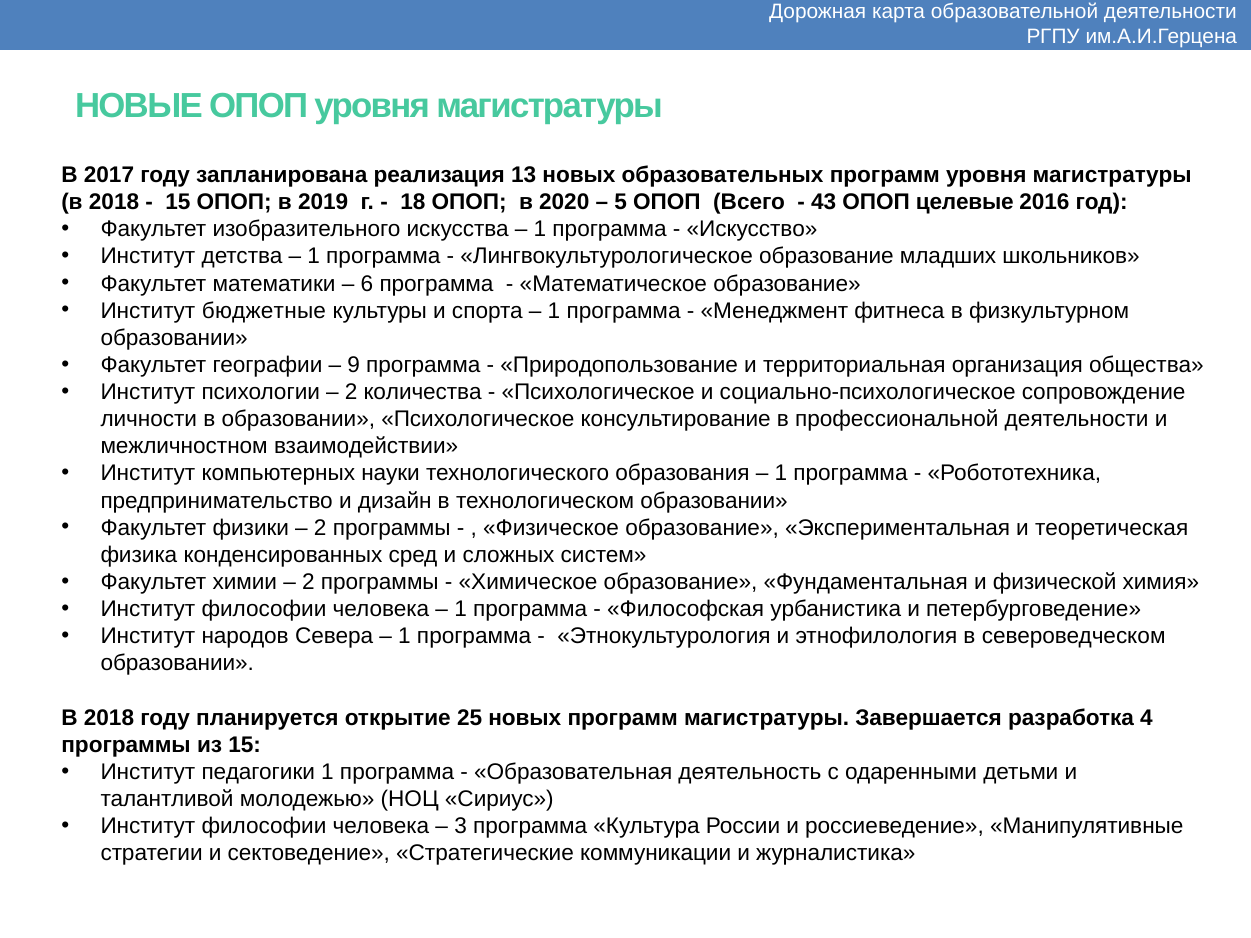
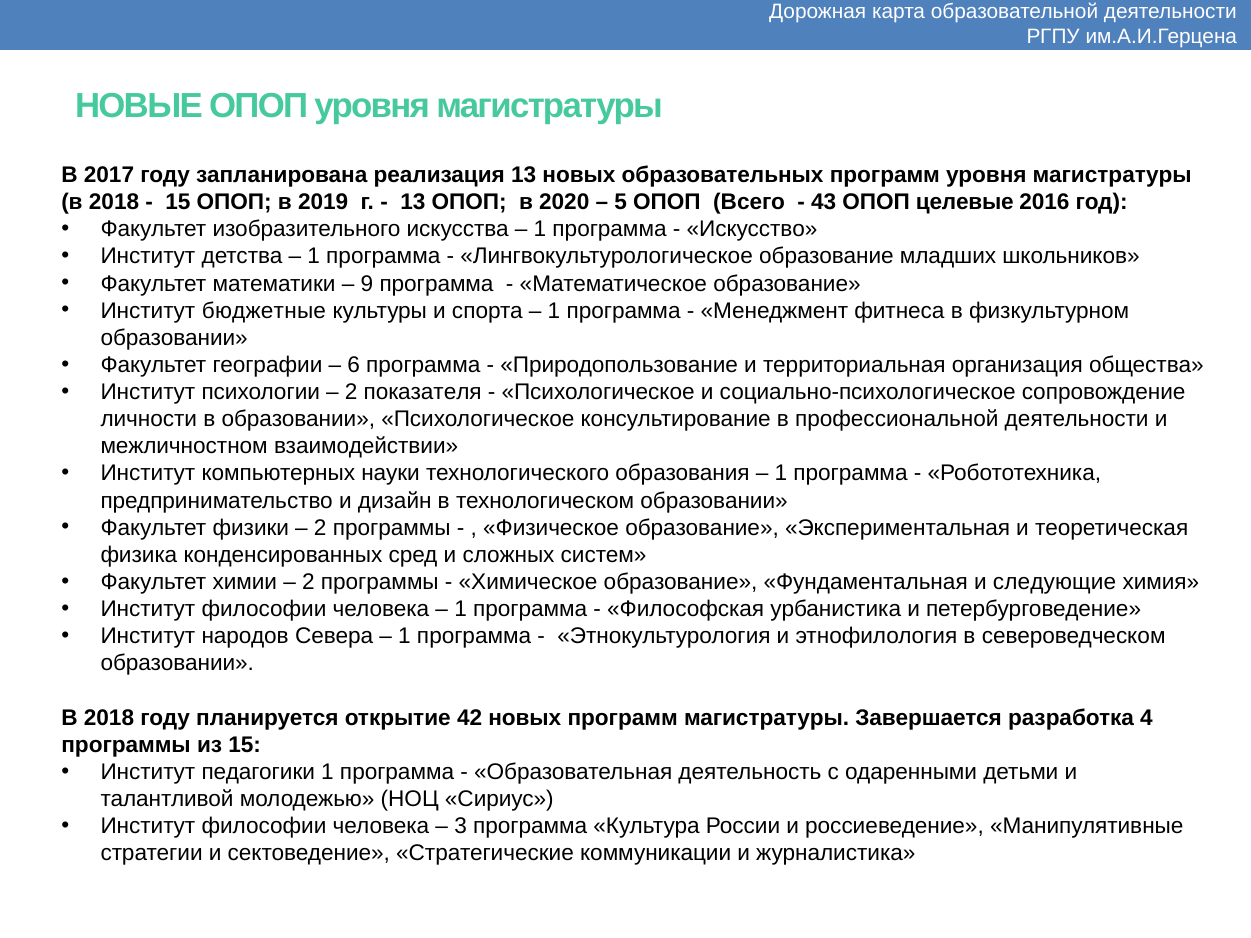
18: 18 -> 13 (413, 202)
6: 6 -> 9 (367, 284)
9: 9 -> 6 (354, 365)
количества: количества -> показателя (423, 392)
физической: физической -> следующие (1054, 582)
25: 25 -> 42 (470, 718)
